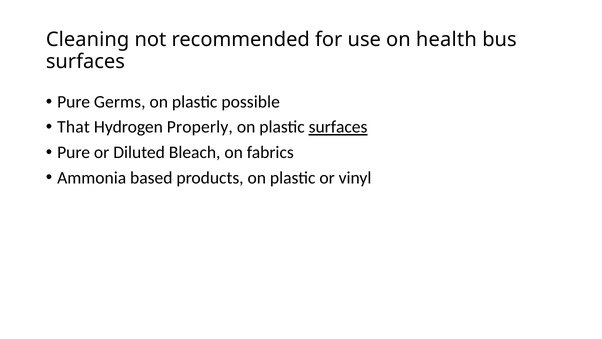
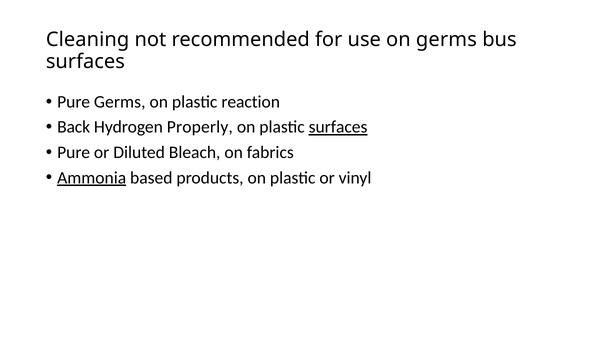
on health: health -> germs (446, 40)
possible: possible -> reaction (251, 102)
That: That -> Back (74, 127)
Ammonia underline: none -> present (92, 178)
